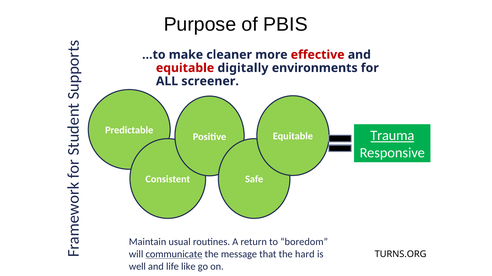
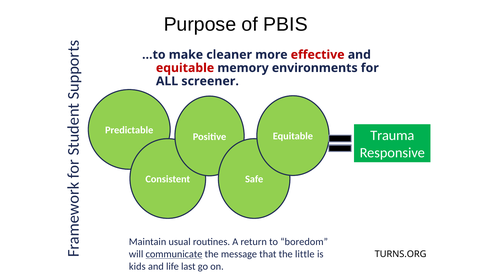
digitally: digitally -> memory (243, 68)
Trauma underline: present -> none (392, 136)
hard: hard -> little (305, 255)
well: well -> kids (137, 267)
like: like -> last (188, 267)
